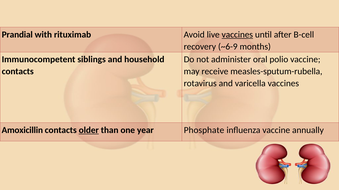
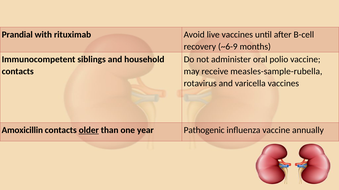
vaccines underline: present -> none (237, 35)
measles-sputum-rubella: measles-sputum-rubella -> measles-sample-rubella (276, 72)
Phosphate: Phosphate -> Pathogenic (204, 131)
